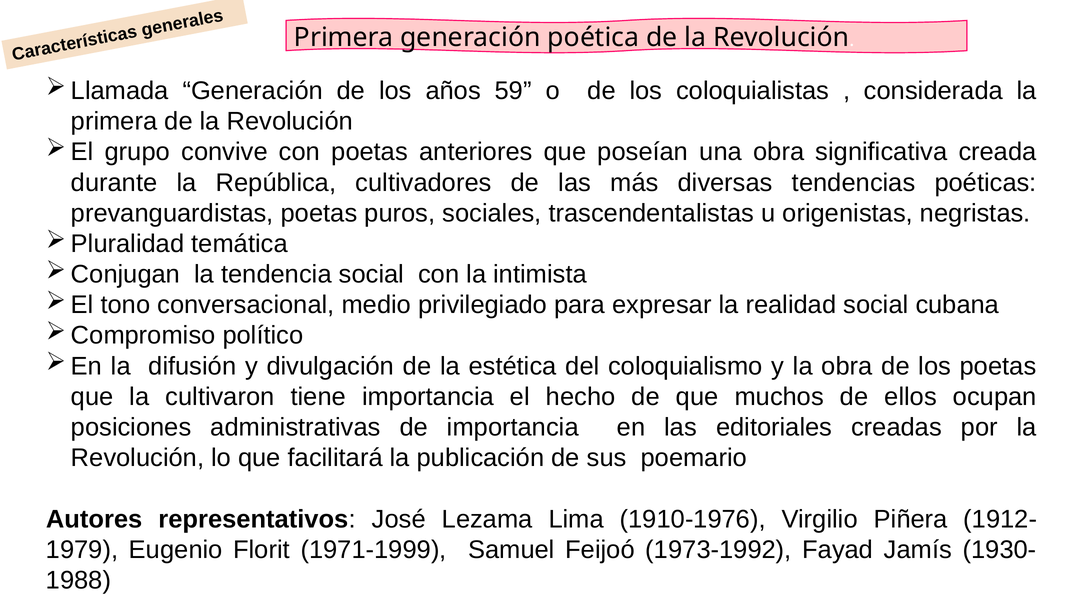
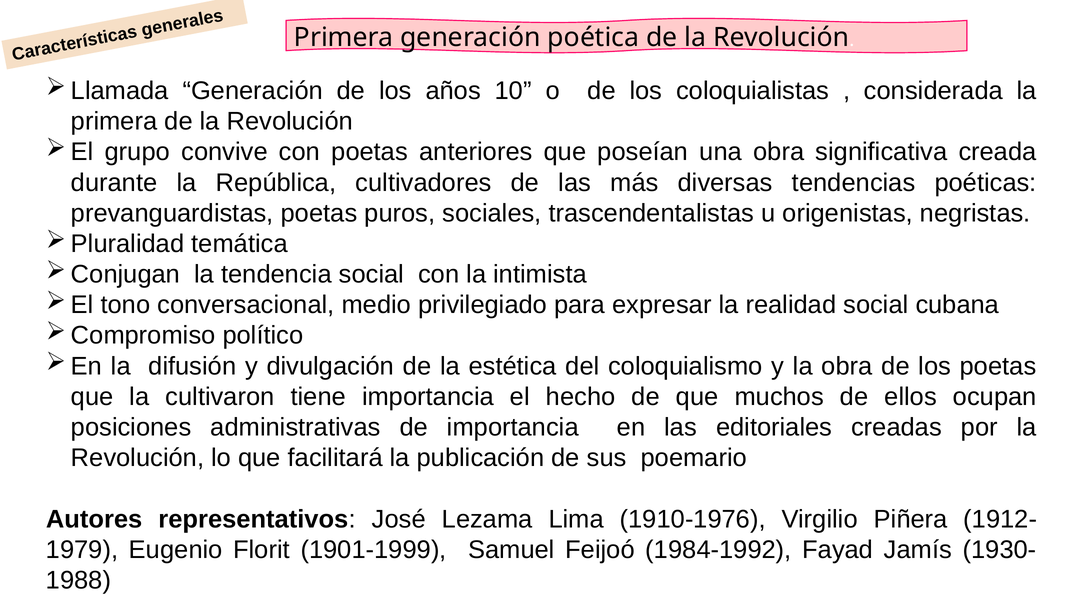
59: 59 -> 10 (513, 91)
1971-1999: 1971-1999 -> 1901-1999 (374, 550)
1973-1992: 1973-1992 -> 1984-1992 (718, 550)
